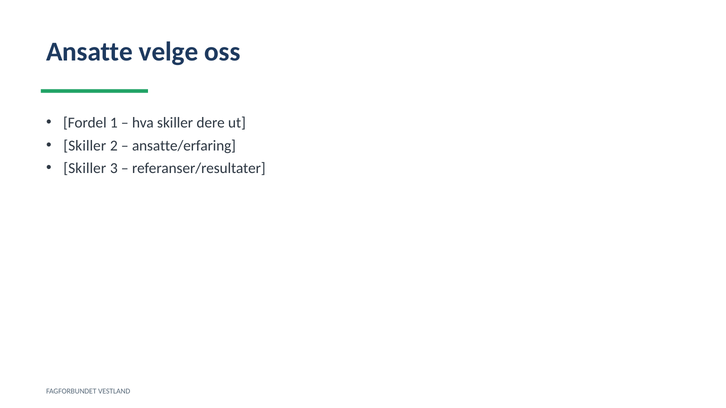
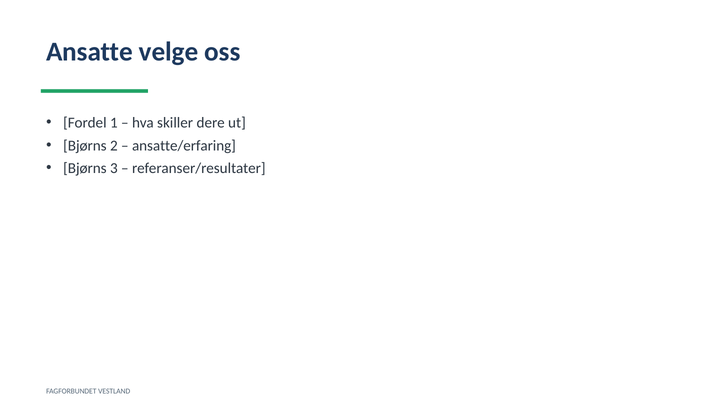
Skiller: Skiller -> Bjørns (85, 146)
Skiller: Skiller -> Bjørns (85, 168)
